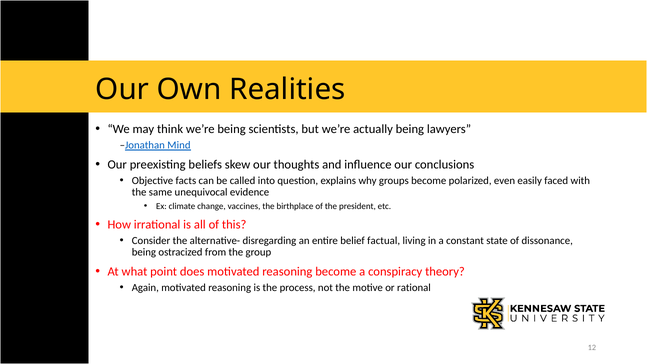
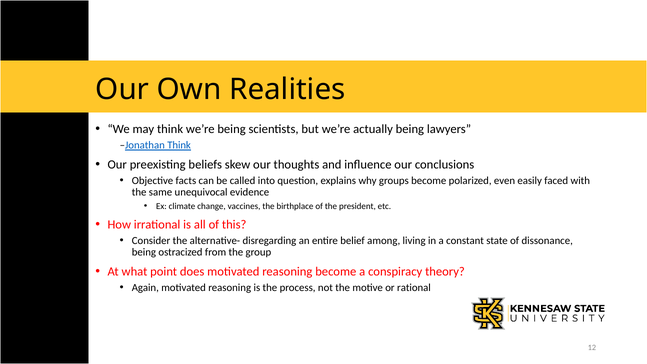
Jonathan Mind: Mind -> Think (179, 145)
factual: factual -> among (384, 241)
